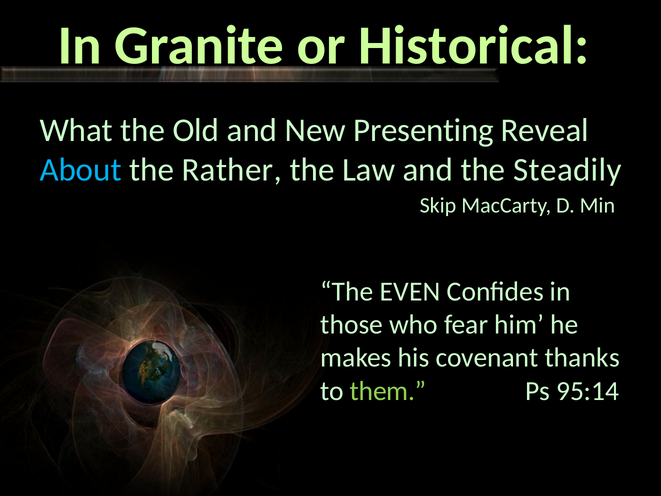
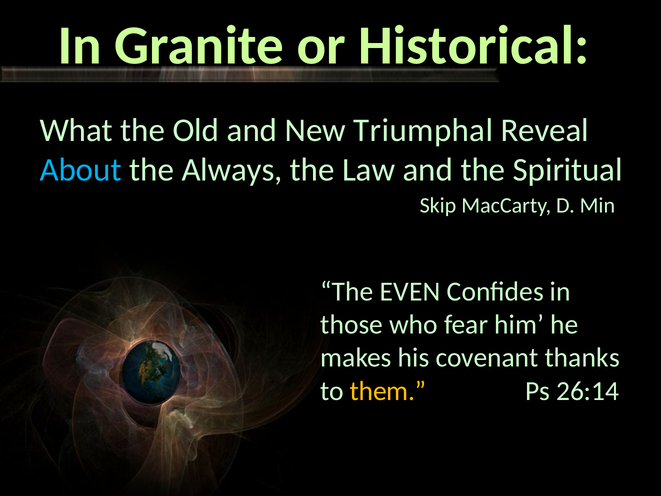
Presenting: Presenting -> Triumphal (423, 130)
Rather: Rather -> Always (232, 170)
Steadily: Steadily -> Spiritual (568, 170)
them colour: light green -> yellow (388, 391)
95:14: 95:14 -> 26:14 (588, 391)
